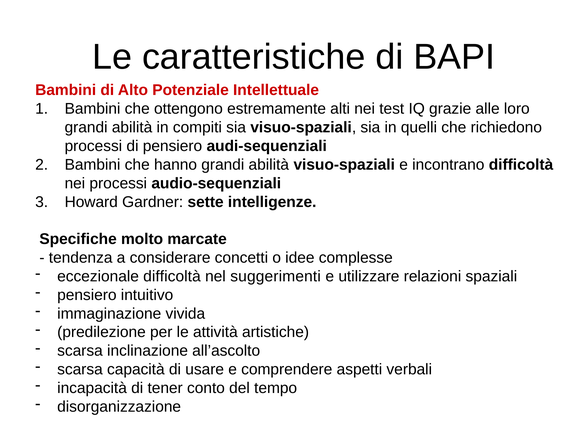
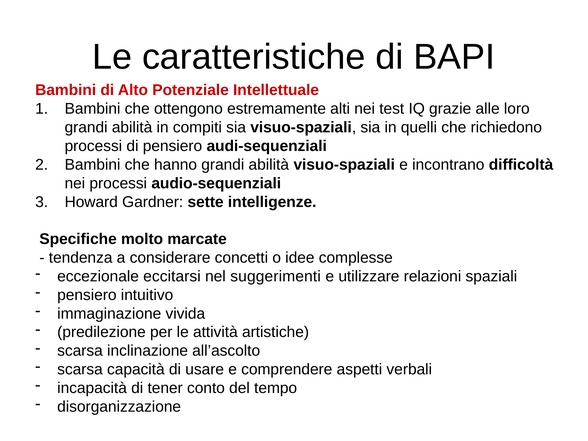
eccezionale difficoltà: difficoltà -> eccitarsi (172, 276)
